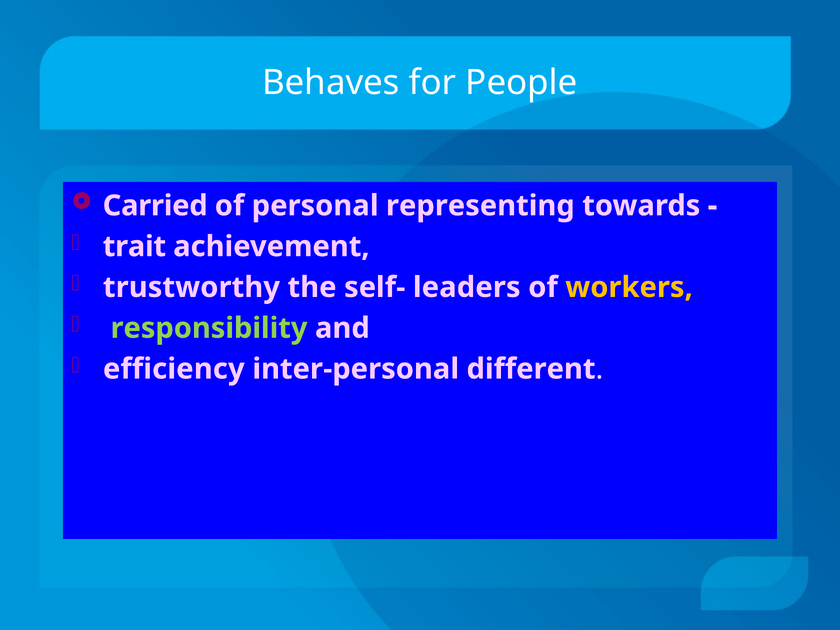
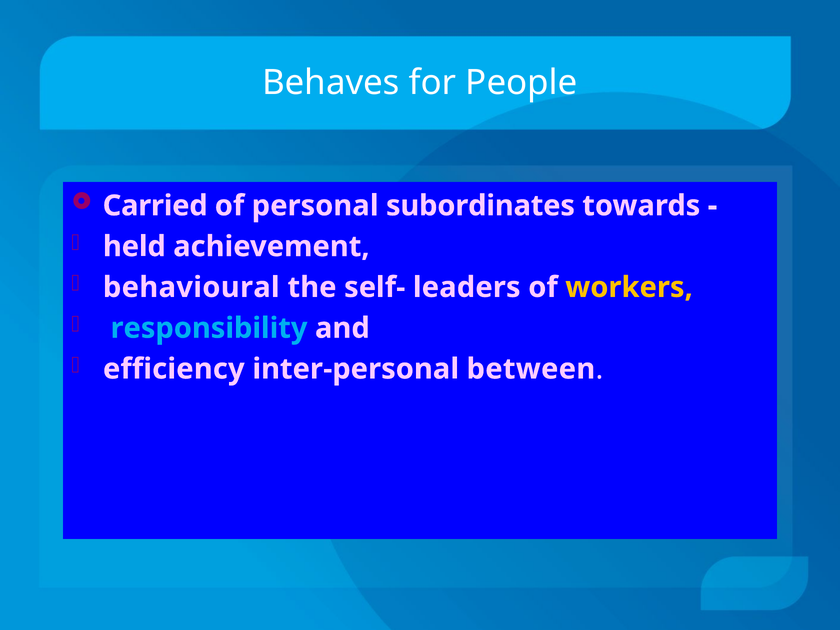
representing: representing -> subordinates (480, 206)
trait: trait -> held (134, 247)
trustworthy: trustworthy -> behavioural (191, 287)
responsibility colour: light green -> light blue (209, 328)
different: different -> between (531, 369)
